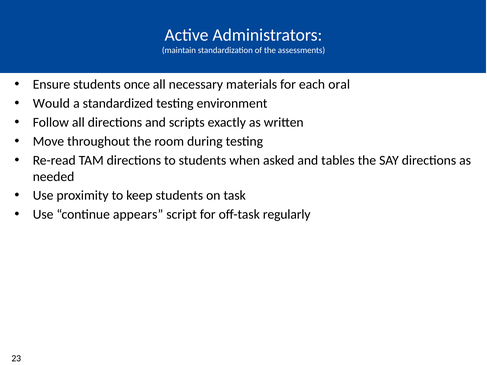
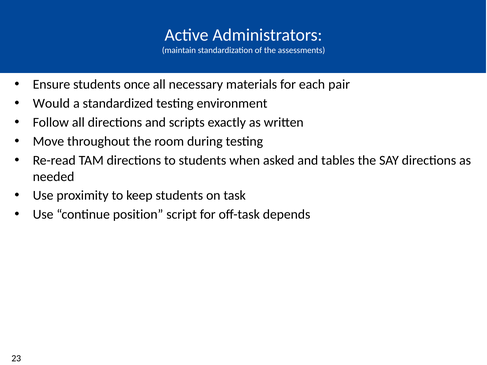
oral: oral -> pair (339, 85)
appears: appears -> position (138, 215)
regularly: regularly -> depends (287, 215)
